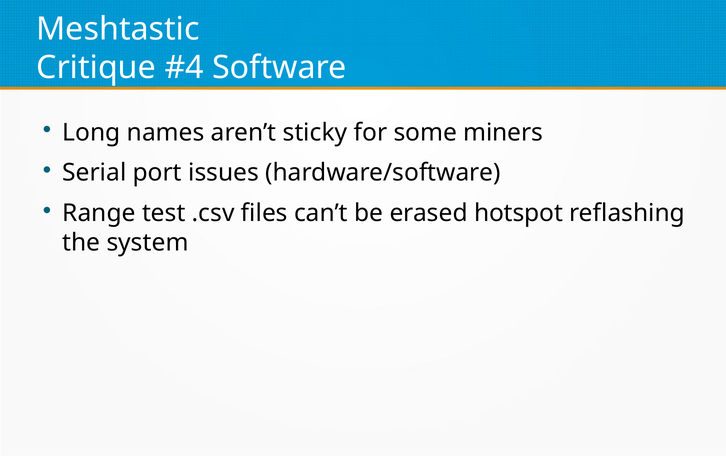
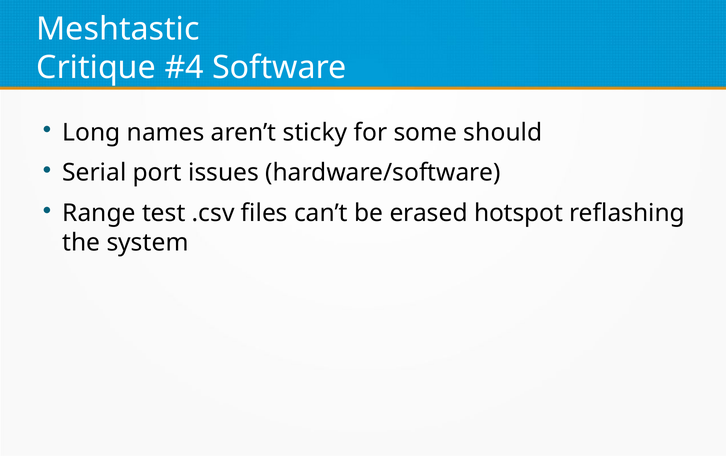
miners: miners -> should (503, 133)
